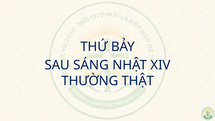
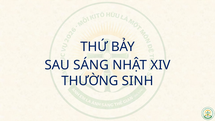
THẬT: THẬT -> SINH (138, 81)
